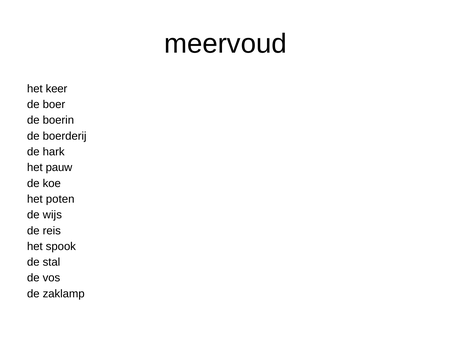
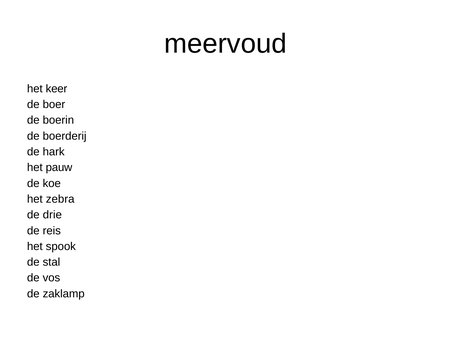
poten: poten -> zebra (60, 199)
wijs: wijs -> drie (52, 215)
